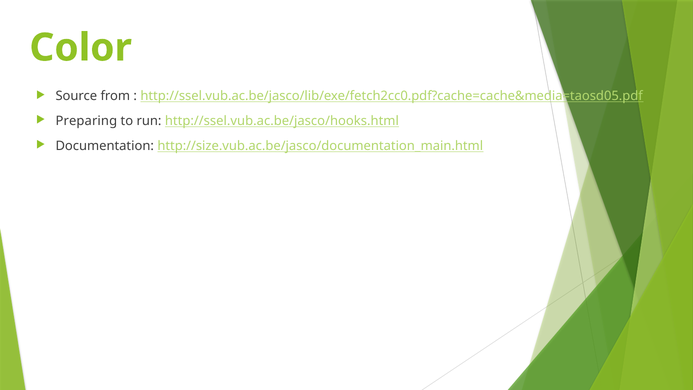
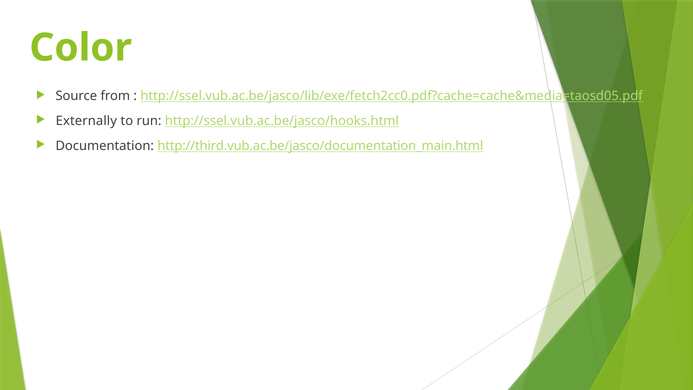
Preparing: Preparing -> Externally (86, 121)
http://size.vub.ac.be/jasco/documentation_main.html: http://size.vub.ac.be/jasco/documentation_main.html -> http://third.vub.ac.be/jasco/documentation_main.html (320, 146)
